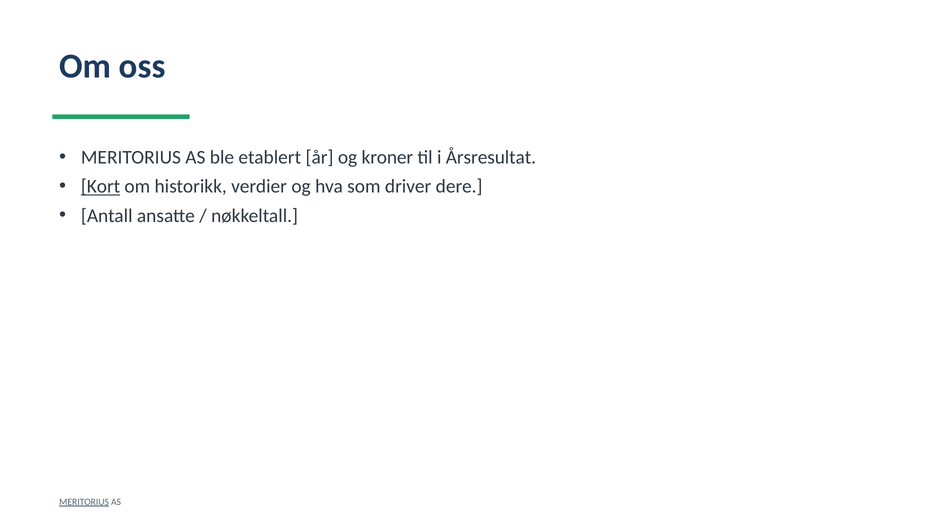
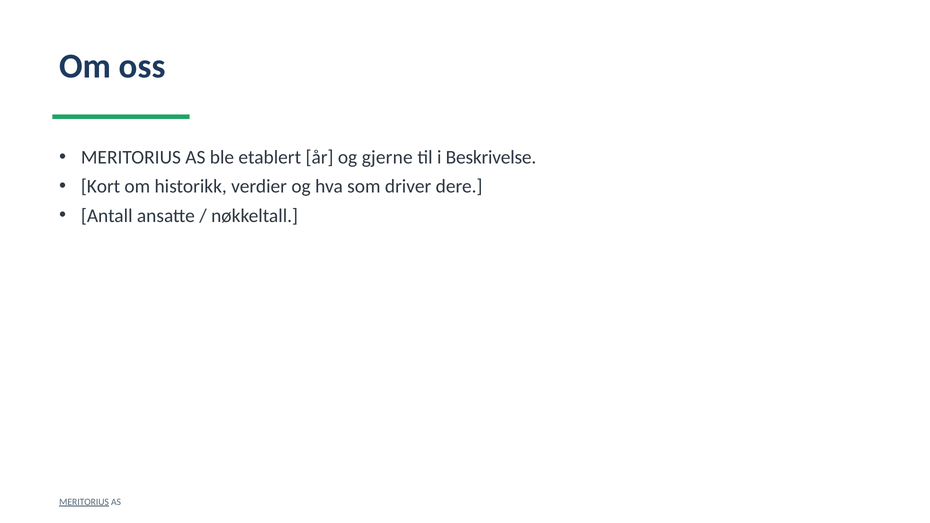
kroner: kroner -> gjerne (387, 158)
Årsresultat: Årsresultat -> Beskrivelse (491, 158)
Kort underline: present -> none (101, 187)
